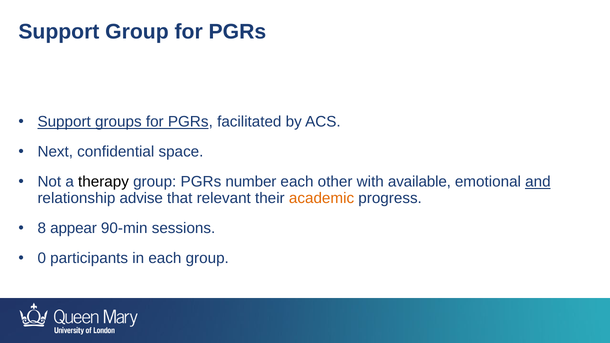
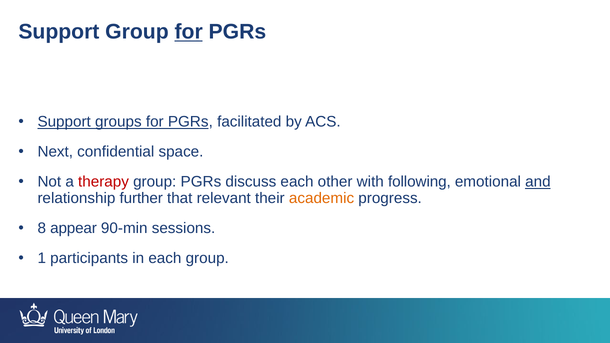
for underline: none -> present (189, 32)
therapy colour: black -> red (104, 182)
number: number -> discuss (251, 182)
available: available -> following (419, 182)
advise: advise -> further (141, 198)
0: 0 -> 1 (42, 258)
